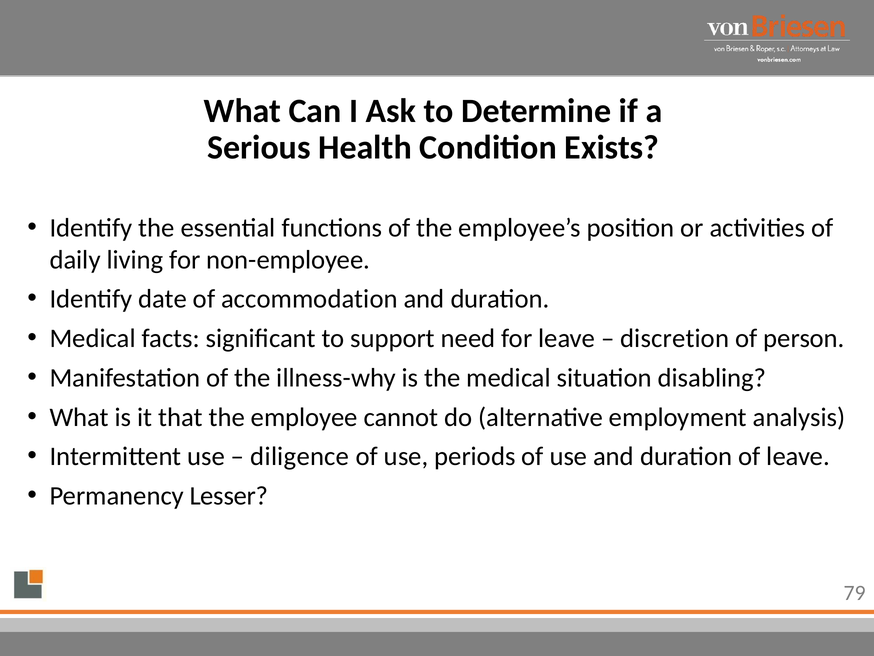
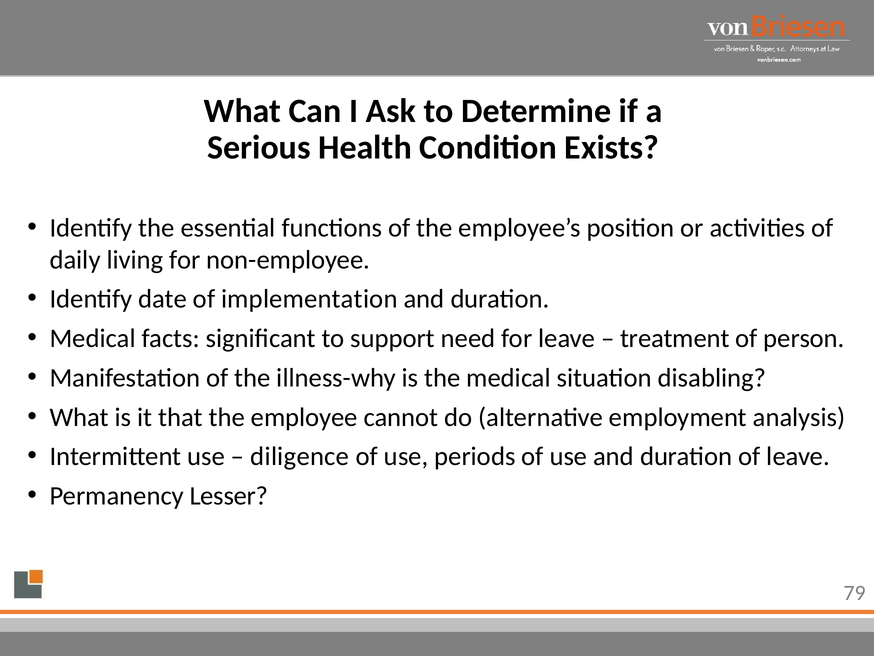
accommodation: accommodation -> implementation (309, 299)
discretion: discretion -> treatment (675, 338)
